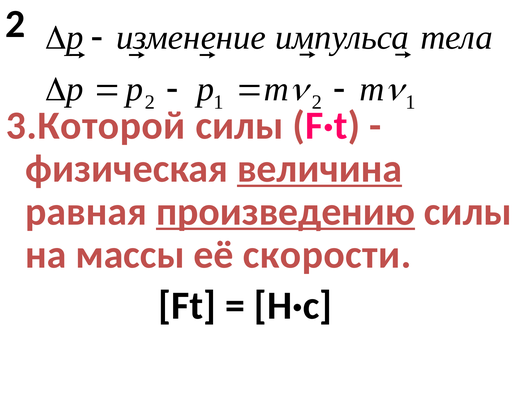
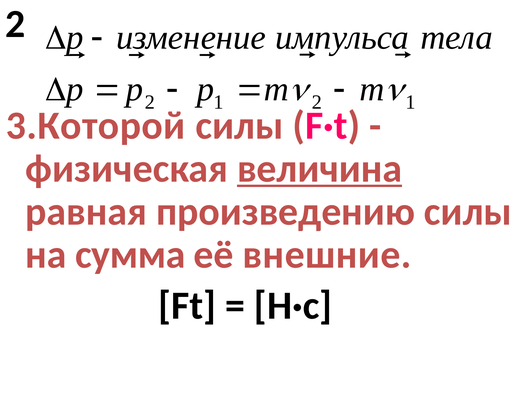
произведению underline: present -> none (285, 212)
массы: массы -> сумма (130, 255)
скорости: скорости -> внешние (327, 255)
